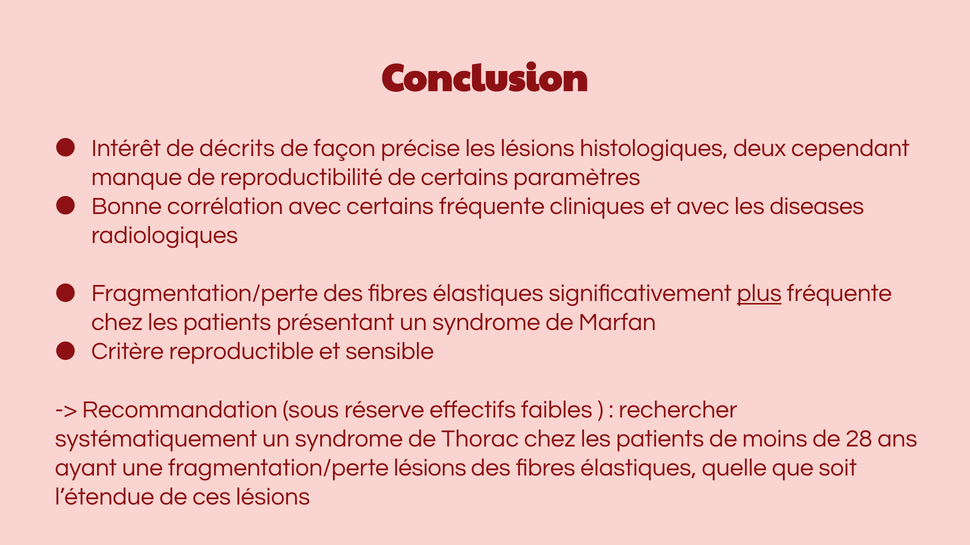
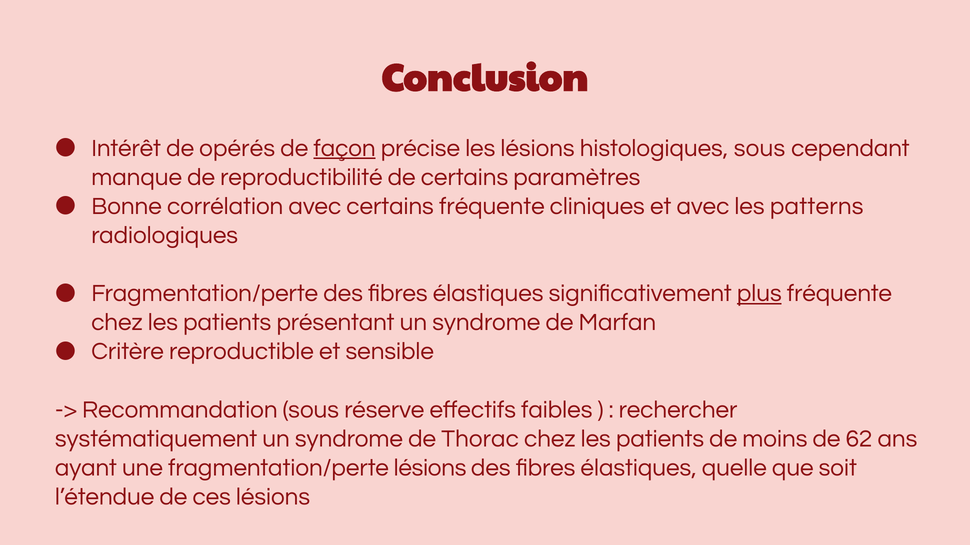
décrits: décrits -> opérés (237, 148)
façon underline: none -> present (345, 148)
histologiques deux: deux -> sous (760, 148)
diseases: diseases -> patterns (817, 206)
28: 28 -> 62 (859, 439)
